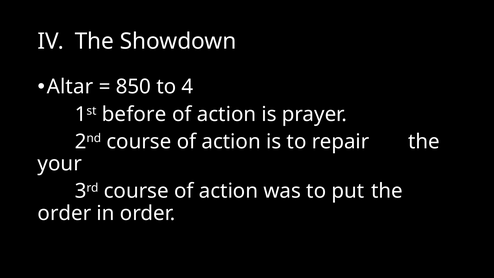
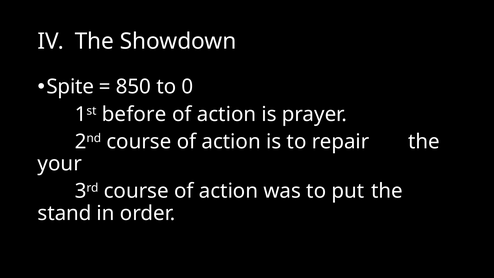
Altar: Altar -> Spite (70, 87)
4: 4 -> 0 (187, 87)
order: order -> stand (65, 213)
